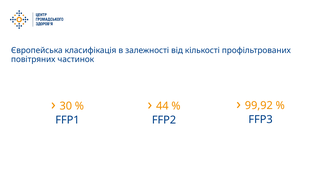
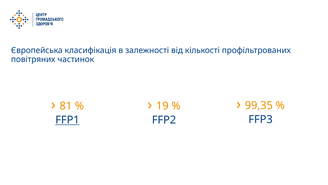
99,92: 99,92 -> 99,35 (259, 105)
30: 30 -> 81 (66, 106)
44: 44 -> 19 (162, 106)
FFP1 underline: none -> present (67, 120)
